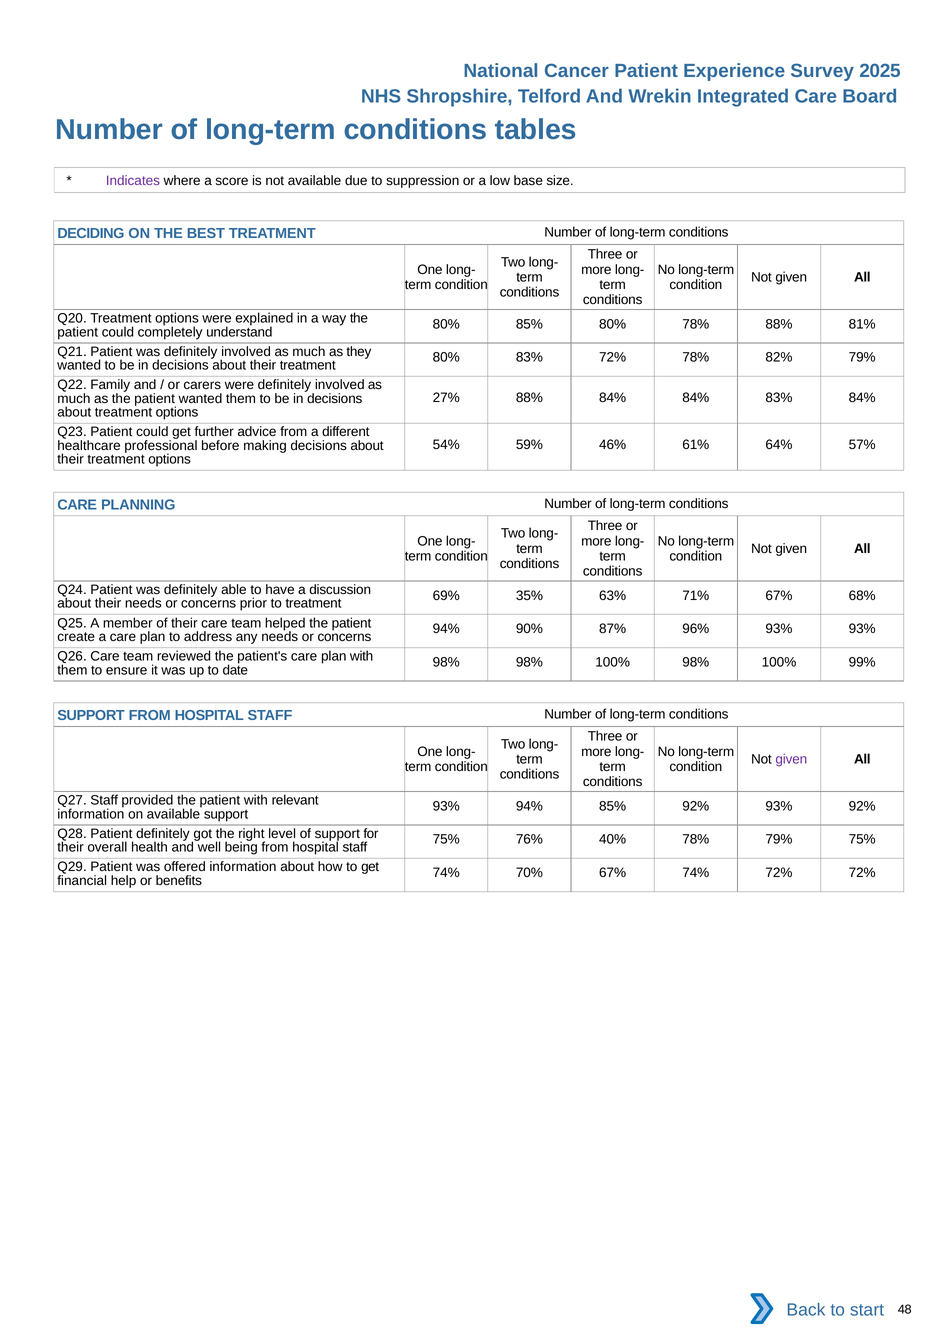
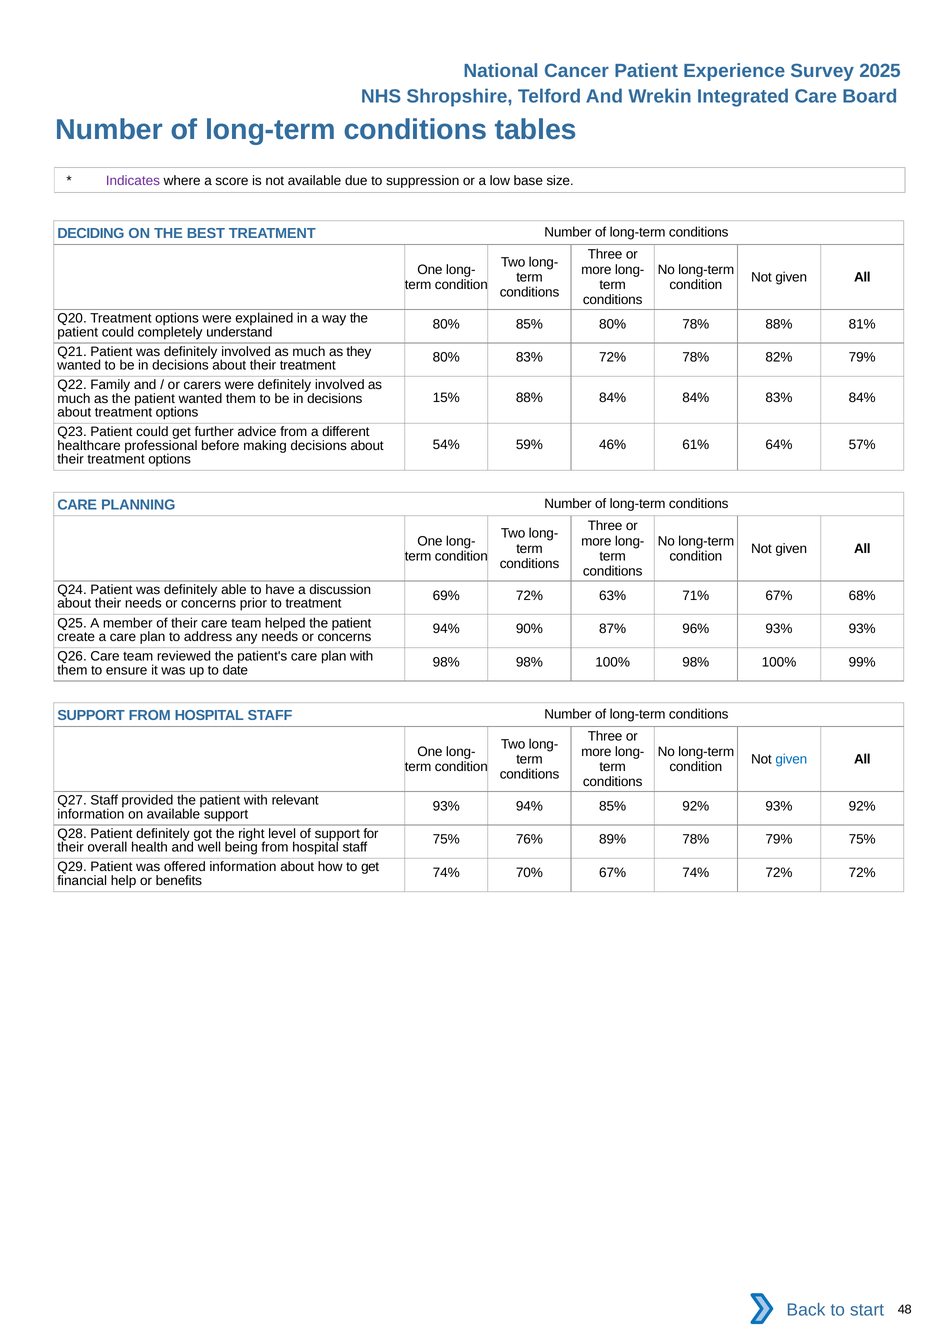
27%: 27% -> 15% (446, 398)
69% 35%: 35% -> 72% (529, 596)
given colour: purple -> blue (791, 759)
40%: 40% -> 89% (613, 839)
